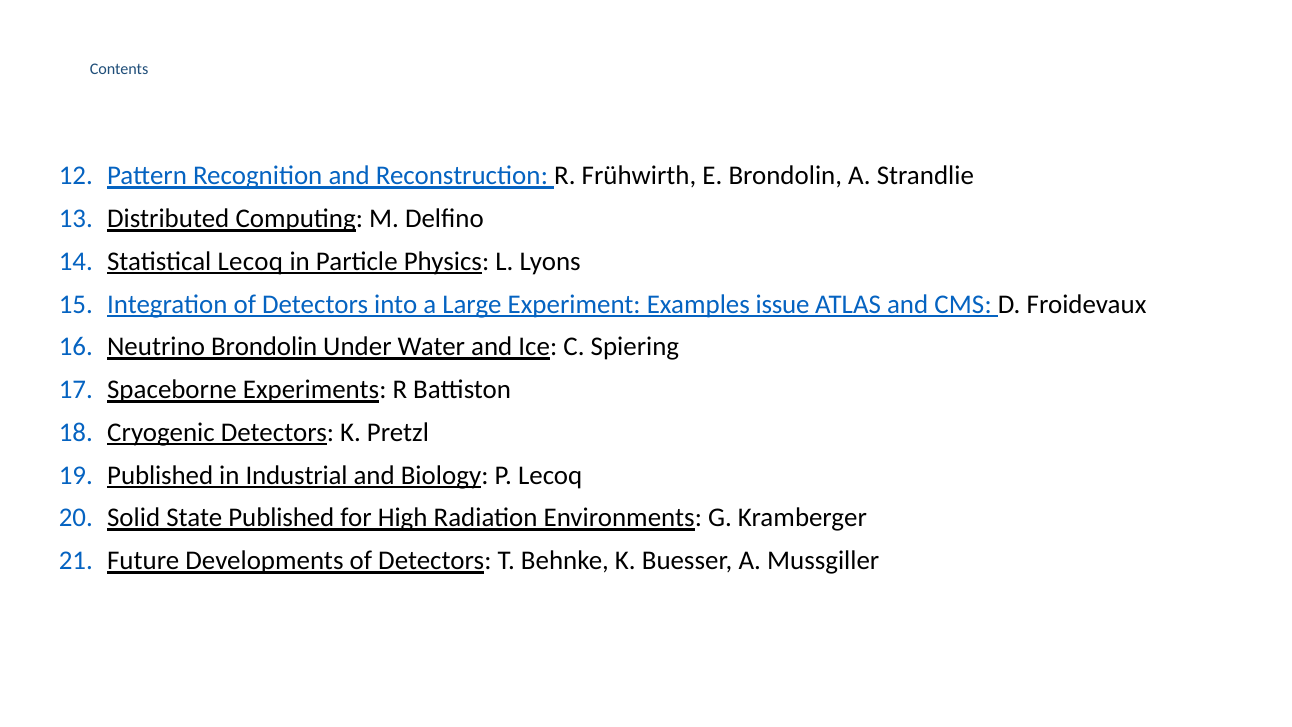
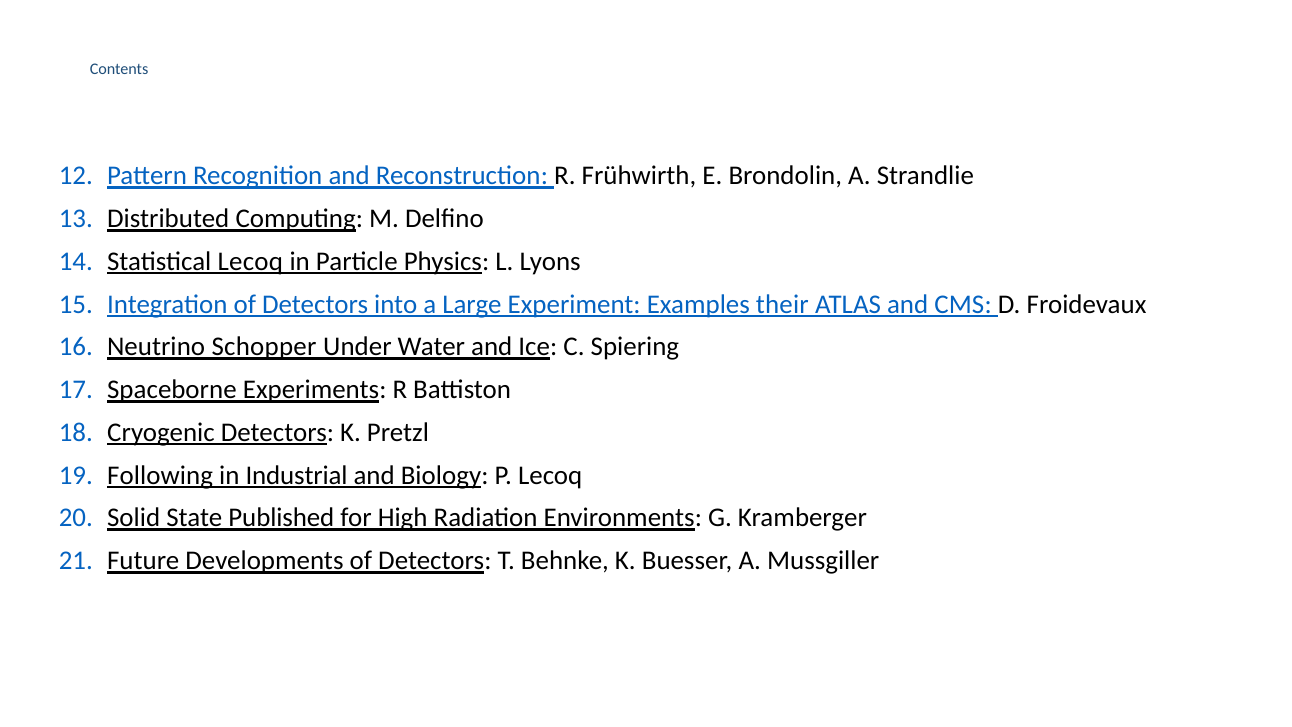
issue: issue -> their (782, 304)
Neutrino Brondolin: Brondolin -> Schopper (264, 347)
Published: Published -> Following (160, 475)
